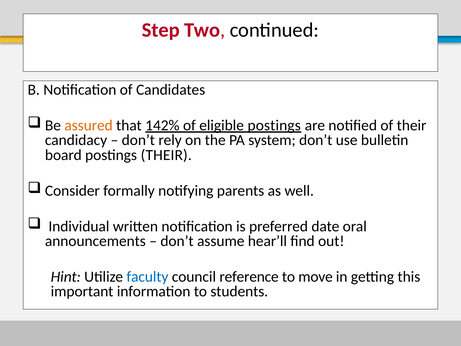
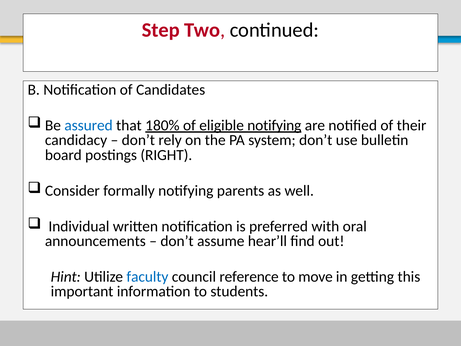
assured colour: orange -> blue (89, 125)
142%: 142% -> 180% (162, 125)
eligible postings: postings -> notifying (274, 125)
postings THEIR: THEIR -> RIGHT (166, 155)
date: date -> with (325, 226)
